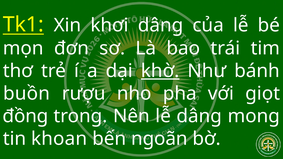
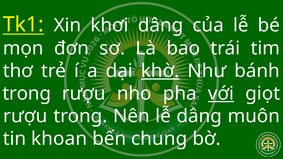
buồn: buồn -> trong (27, 94)
với underline: none -> present (221, 94)
đồng: đồng -> rượu (25, 116)
mong: mong -> muôn (254, 116)
ngoãn: ngoãn -> chung (159, 139)
